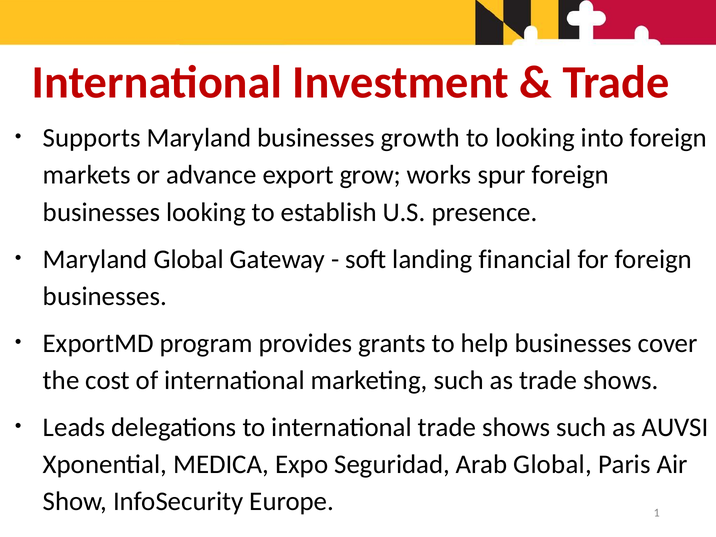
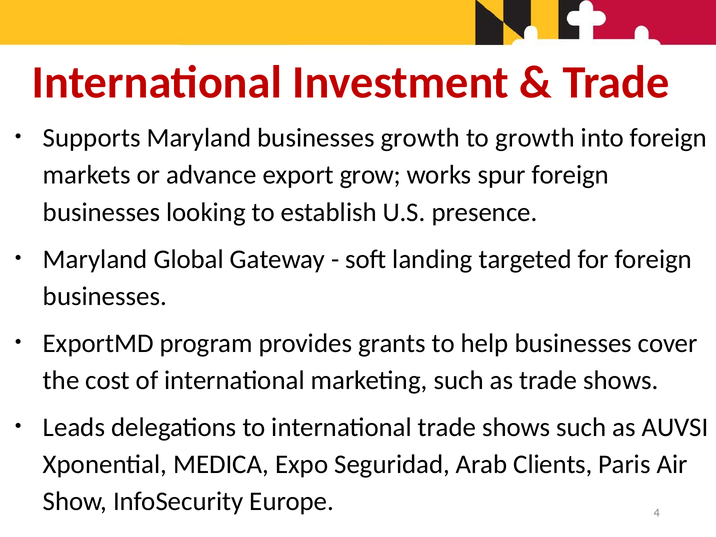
to looking: looking -> growth (535, 138)
financial: financial -> targeted (525, 259)
Arab Global: Global -> Clients (553, 464)
1: 1 -> 4 (657, 513)
